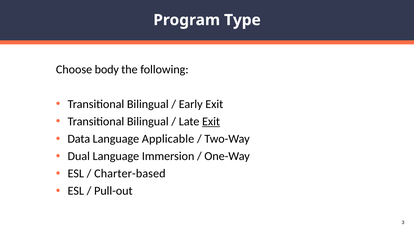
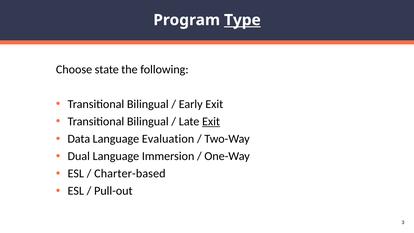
Type underline: none -> present (242, 20)
body: body -> state (107, 69)
Applicable: Applicable -> Evaluation (168, 139)
